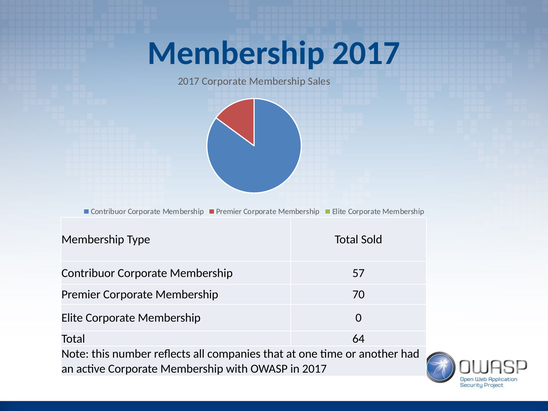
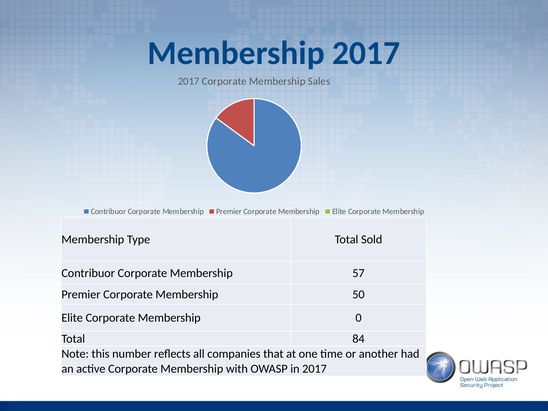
70: 70 -> 50 (359, 295)
64: 64 -> 84 (359, 339)
